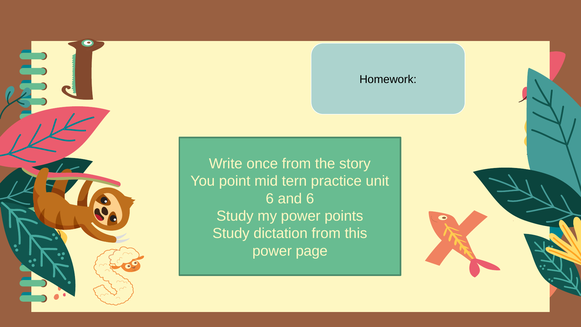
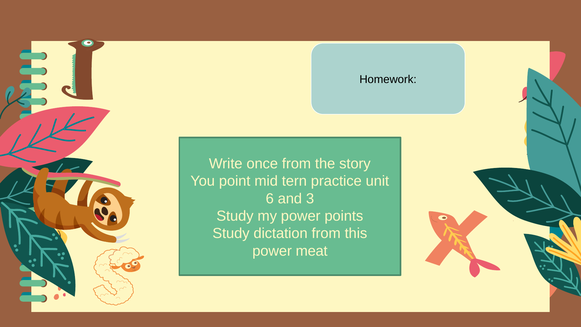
and 6: 6 -> 3 (310, 198)
page: page -> meat (312, 251)
